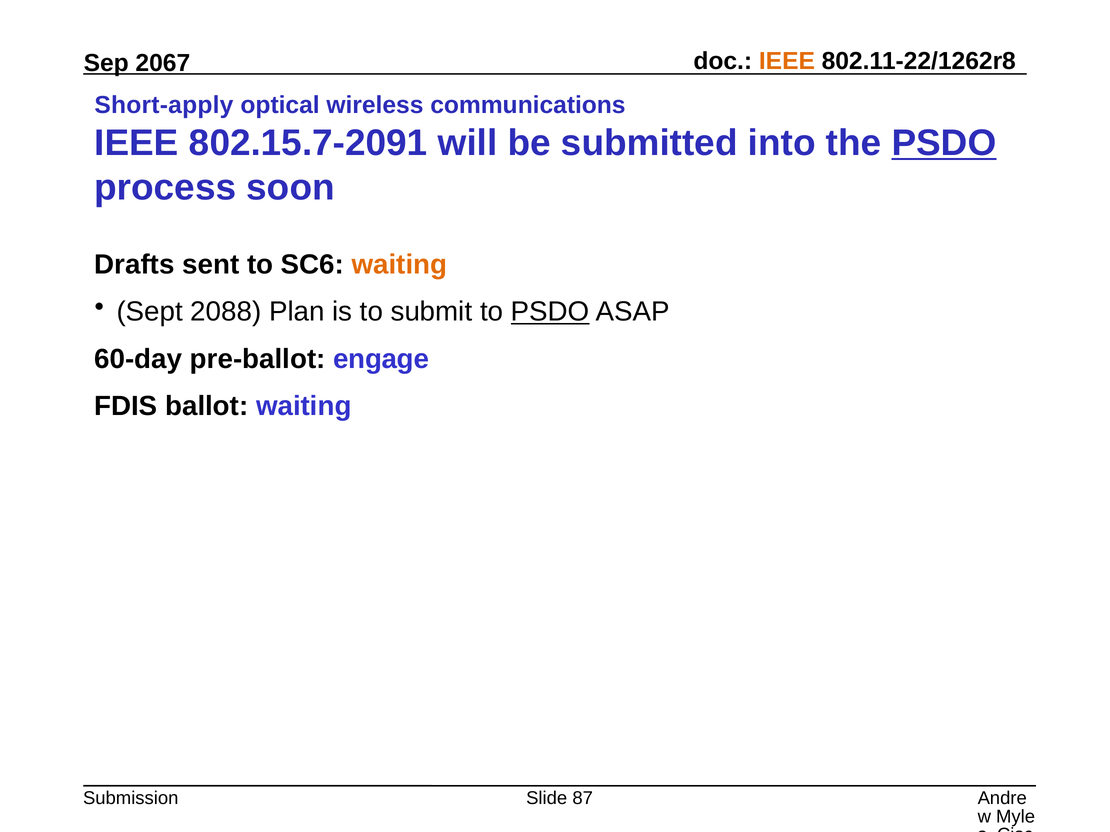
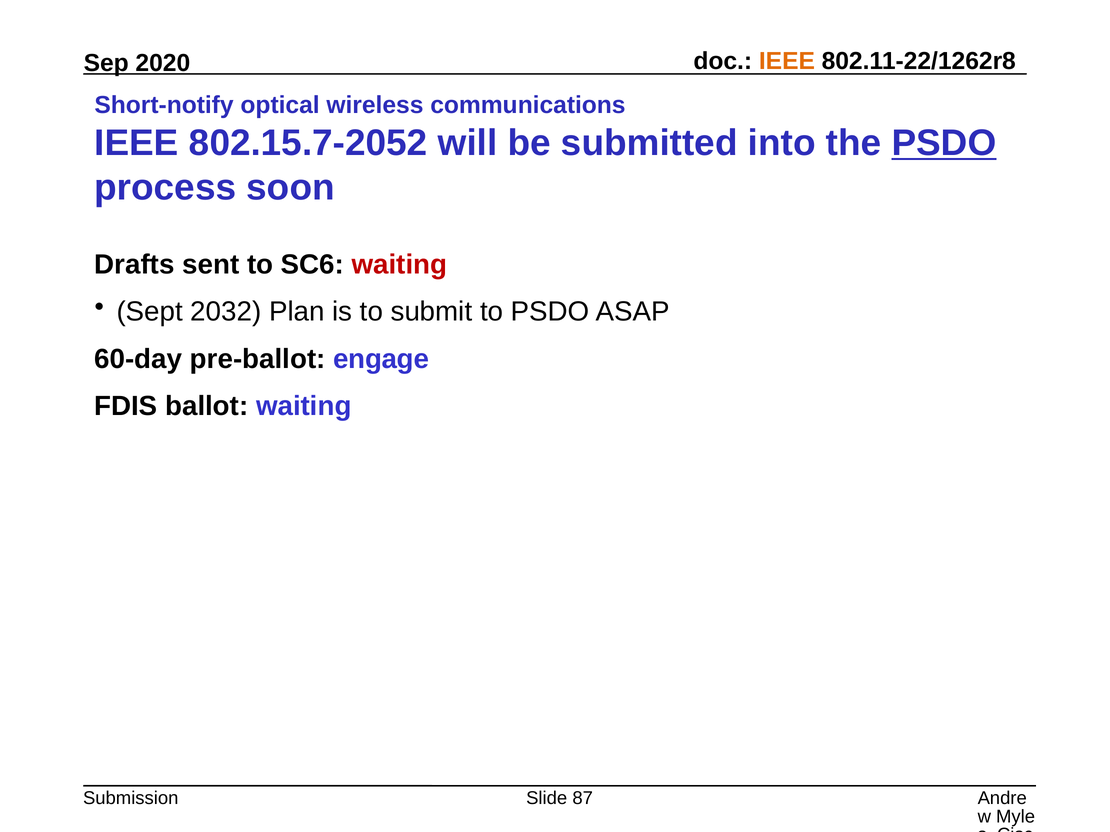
2067: 2067 -> 2020 (163, 63)
Short-apply: Short-apply -> Short-notify (164, 105)
802.15.7-2091: 802.15.7-2091 -> 802.15.7-2052 (308, 143)
waiting colour: orange -> red (400, 265)
2088: 2088 -> 2032 (226, 312)
PSDO underline: present -> none (550, 312)
